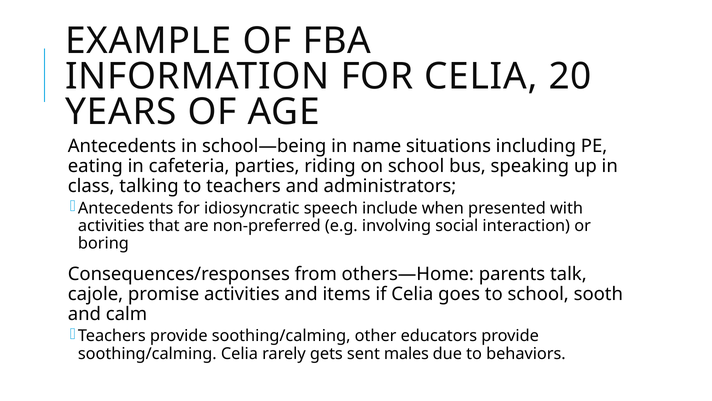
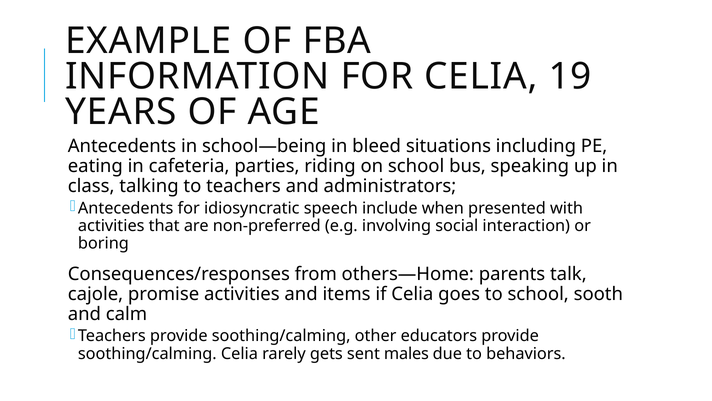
20: 20 -> 19 (570, 76)
name: name -> bleed (377, 146)
